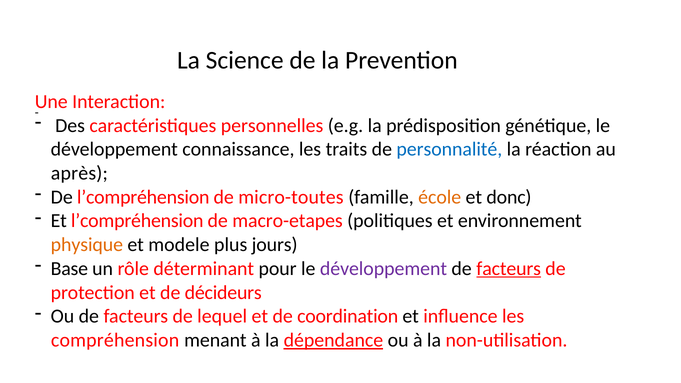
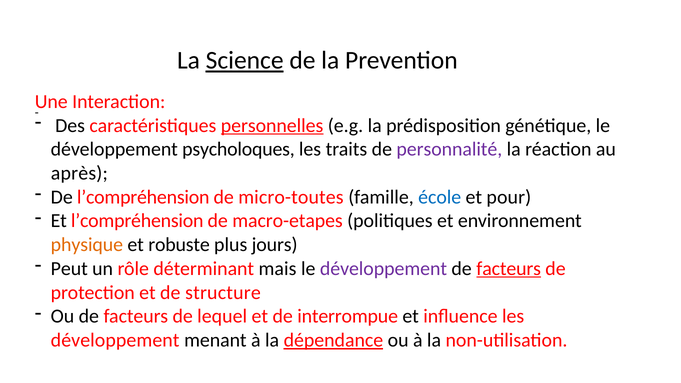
Science underline: none -> present (245, 61)
personnelles underline: none -> present (272, 126)
connaissance: connaissance -> psycholoques (238, 149)
personnalité colour: blue -> purple (449, 149)
école colour: orange -> blue (440, 197)
donc: donc -> pour (509, 197)
modele: modele -> robuste (179, 245)
Base: Base -> Peut (69, 269)
pour: pour -> mais (277, 269)
décideurs: décideurs -> structure (223, 292)
coordination: coordination -> interrompue (348, 316)
compréhension: compréhension -> développement (115, 340)
